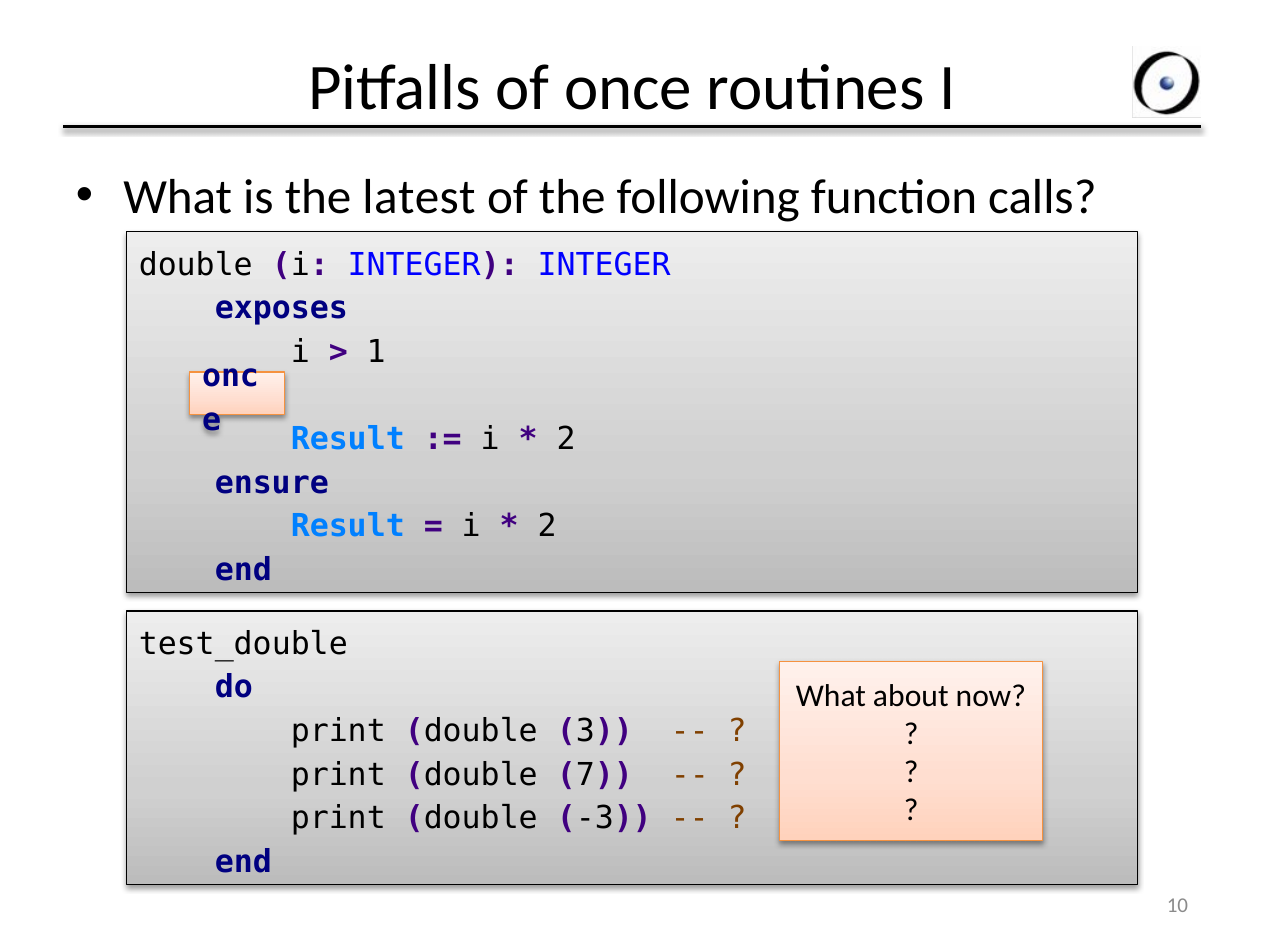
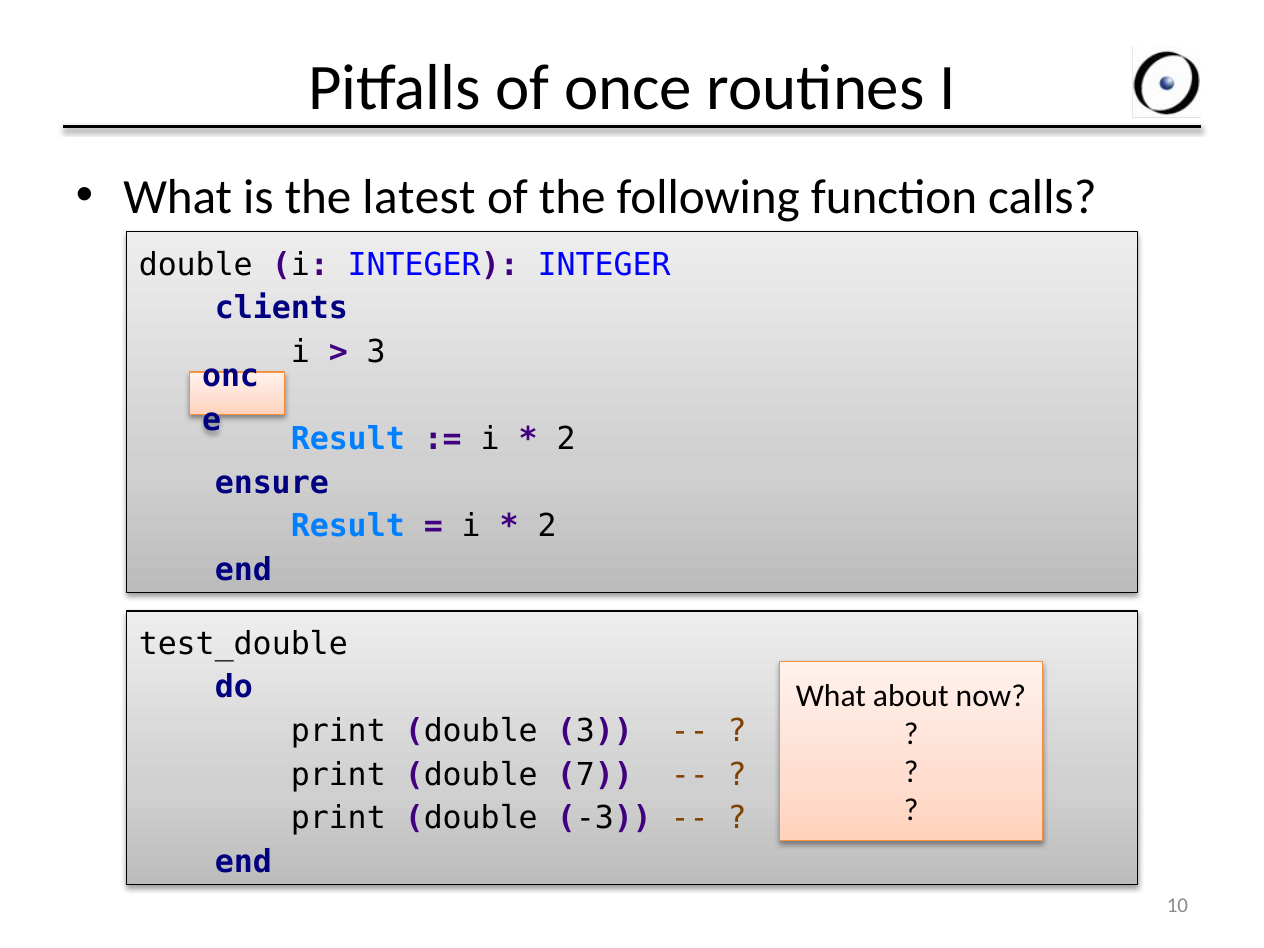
exposes: exposes -> clients (281, 308)
1: 1 -> 3 (376, 352)
